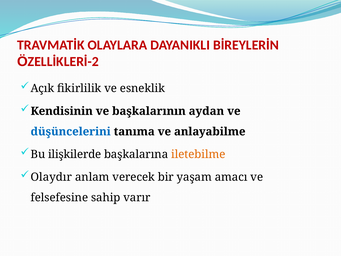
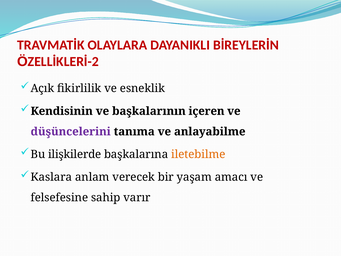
aydan: aydan -> içeren (207, 111)
düşüncelerini colour: blue -> purple (71, 131)
Olaydır: Olaydır -> Kaslara (51, 177)
